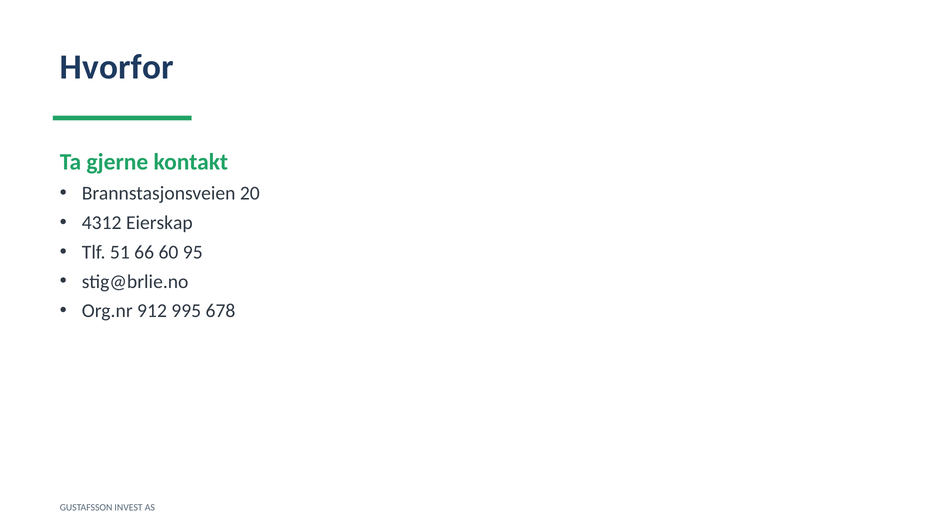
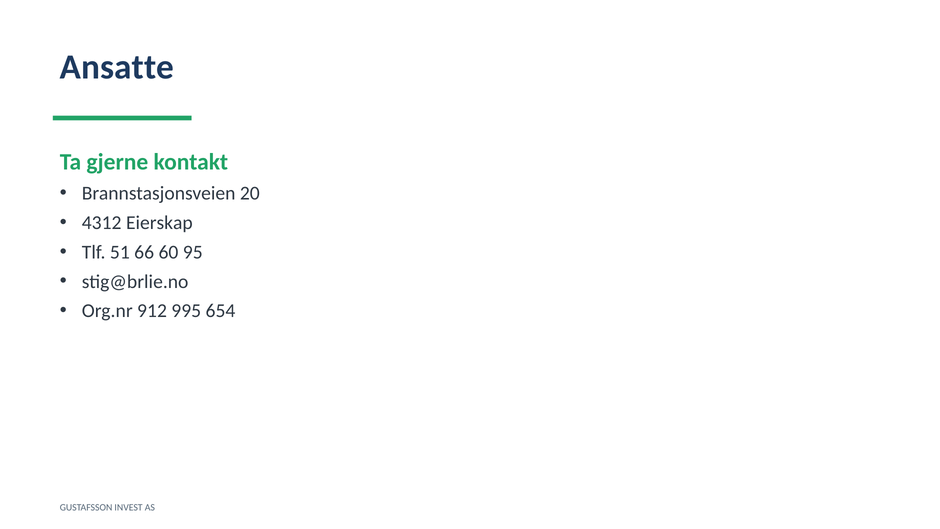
Hvorfor: Hvorfor -> Ansatte (117, 67)
678: 678 -> 654 (220, 311)
